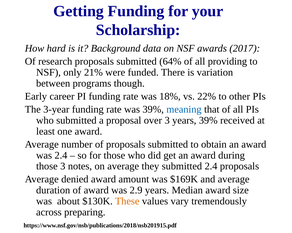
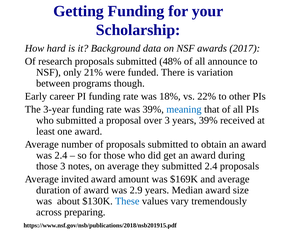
64%: 64% -> 48% (170, 62)
providing: providing -> announce (227, 62)
denied: denied -> invited (75, 180)
These colour: orange -> blue (127, 202)
